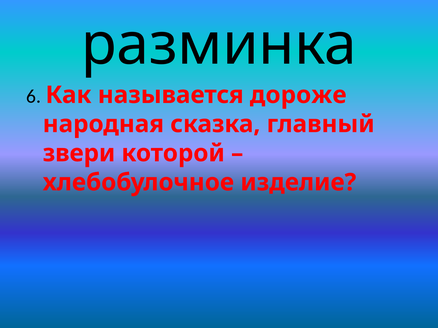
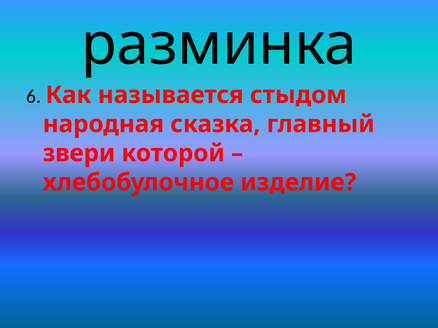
дороже: дороже -> стыдом (298, 95)
